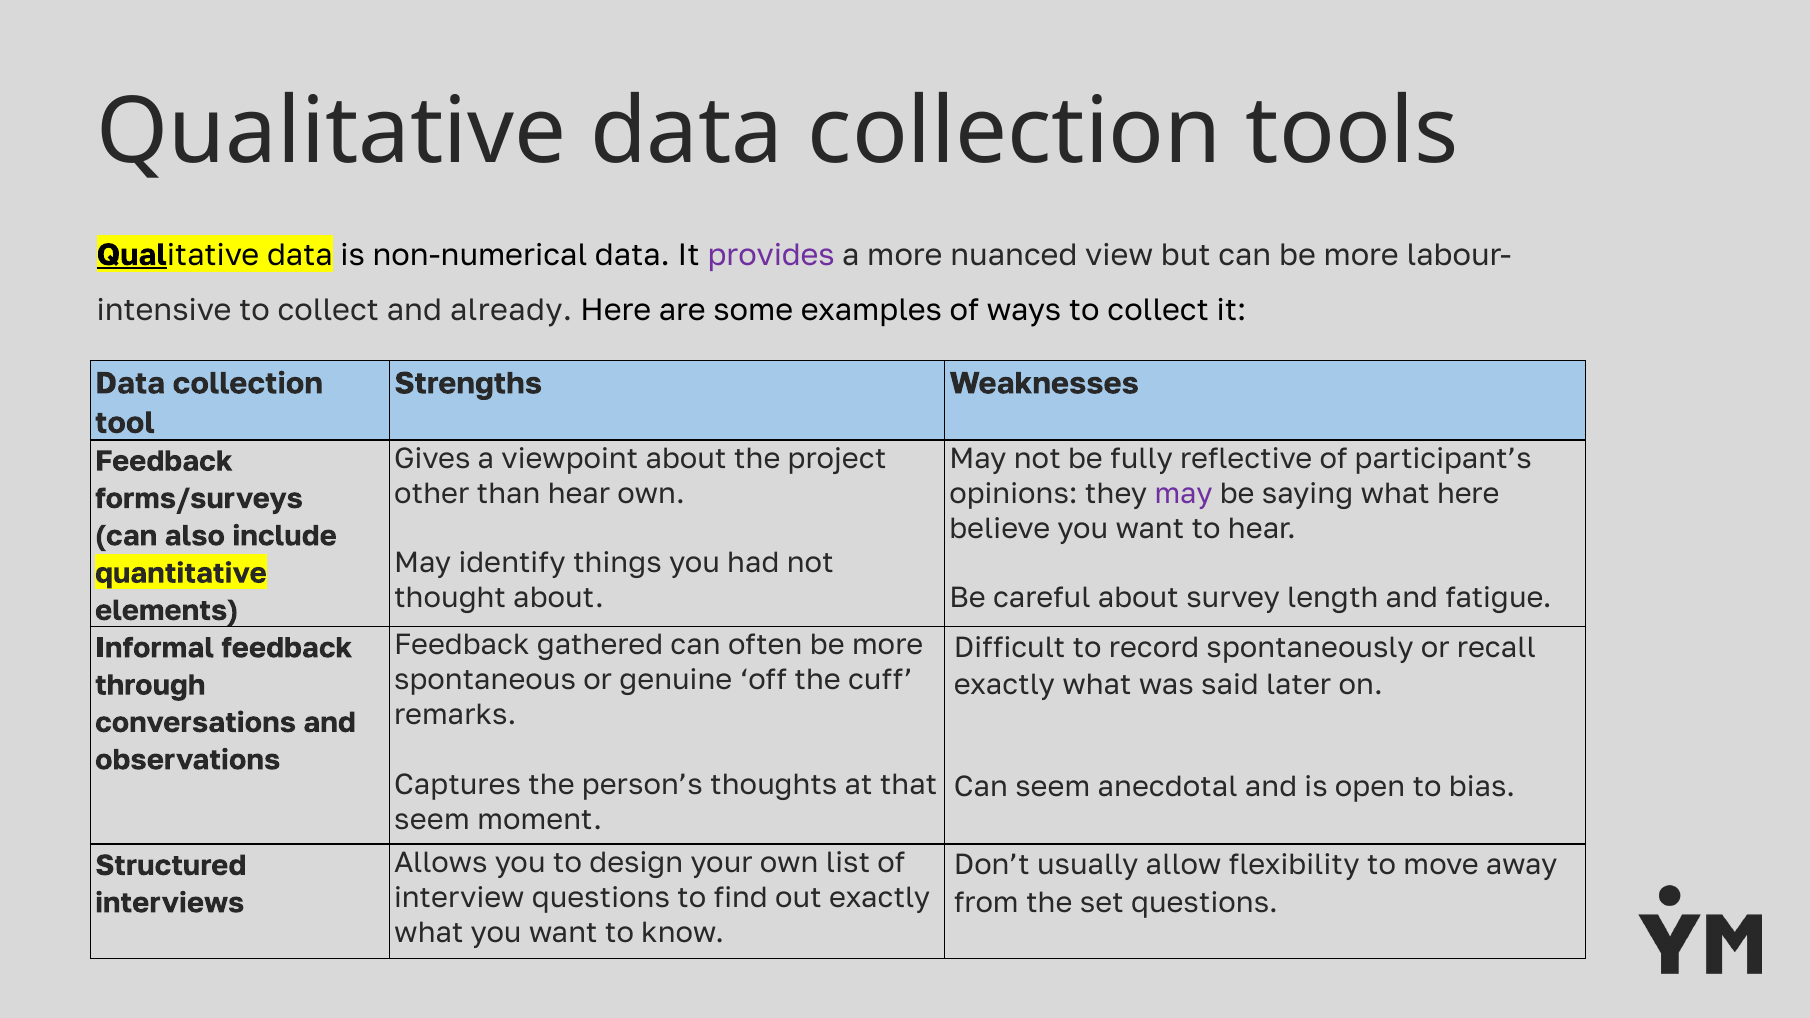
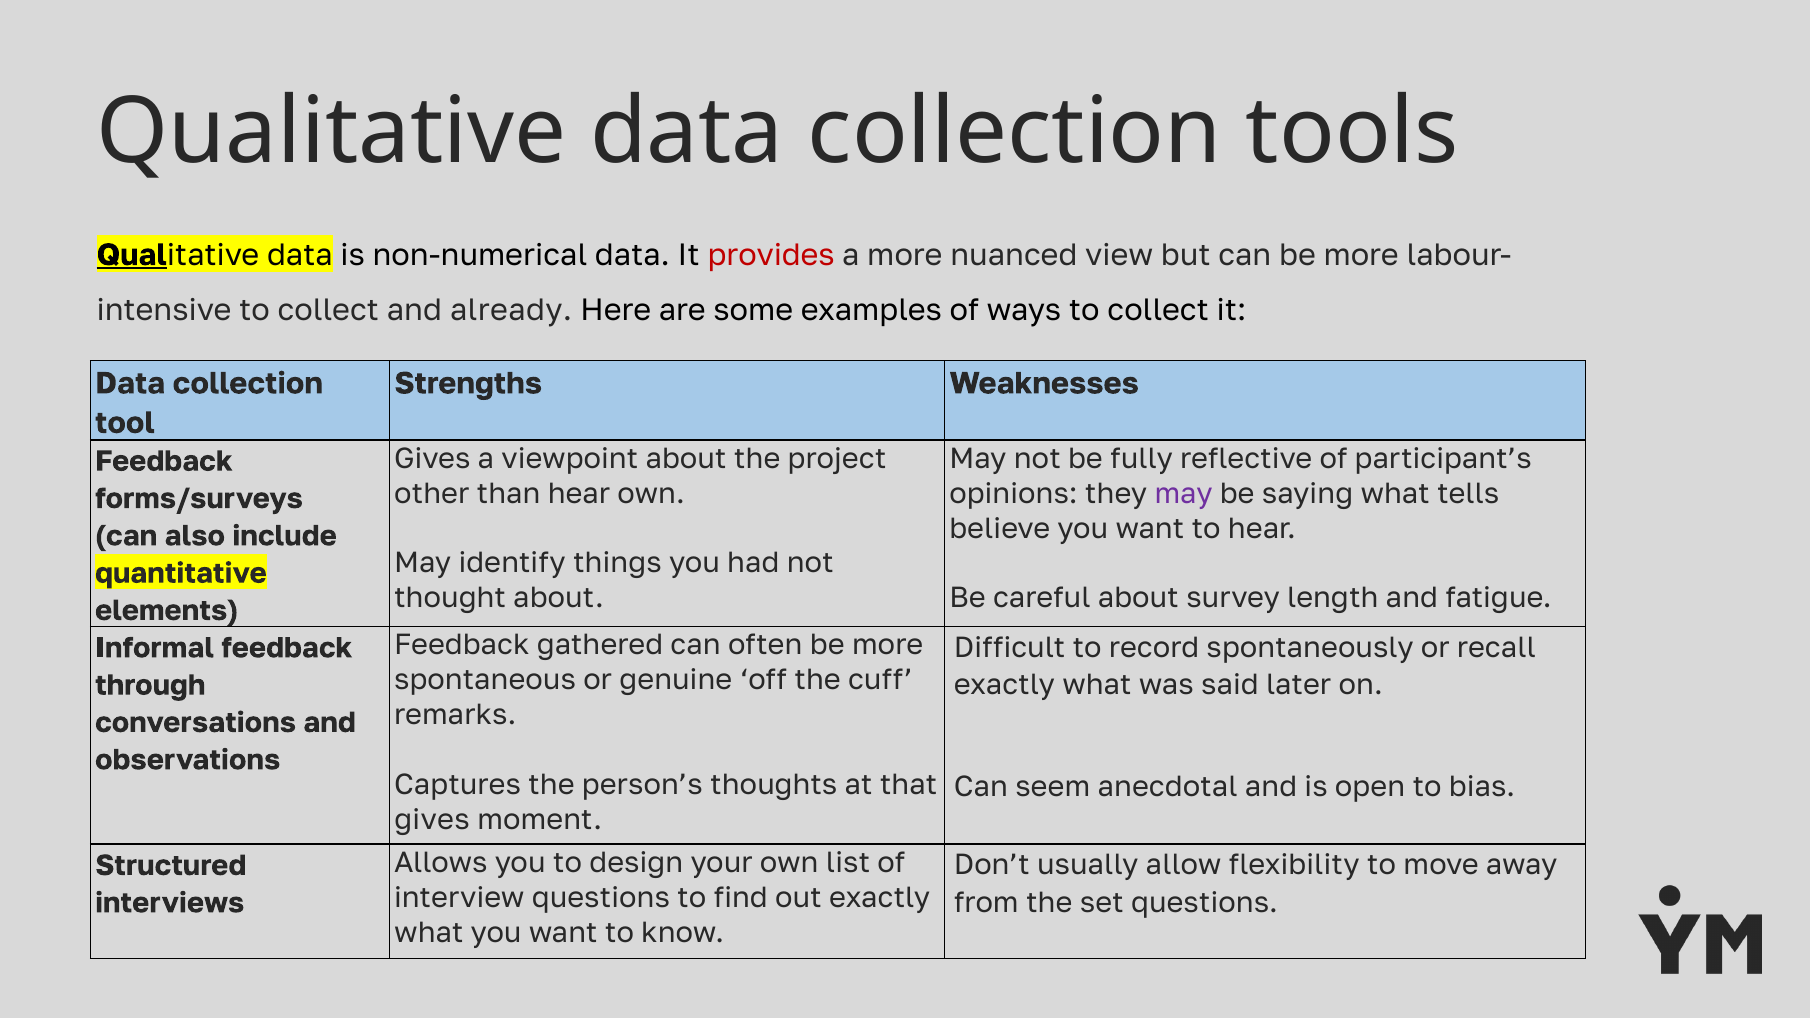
provides colour: purple -> red (771, 255)
what here: here -> tells (1468, 494)
seem: seem -> gives (432, 820)
